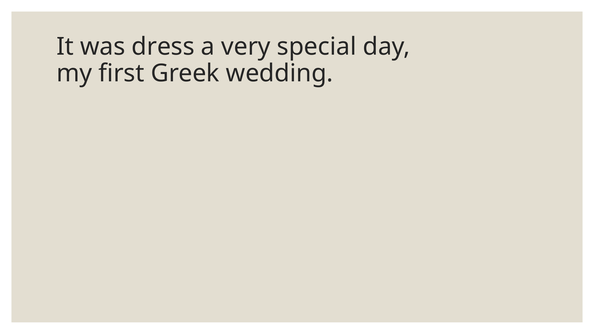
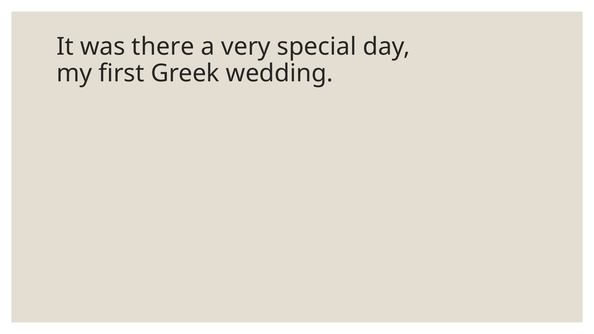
dress: dress -> there (163, 47)
